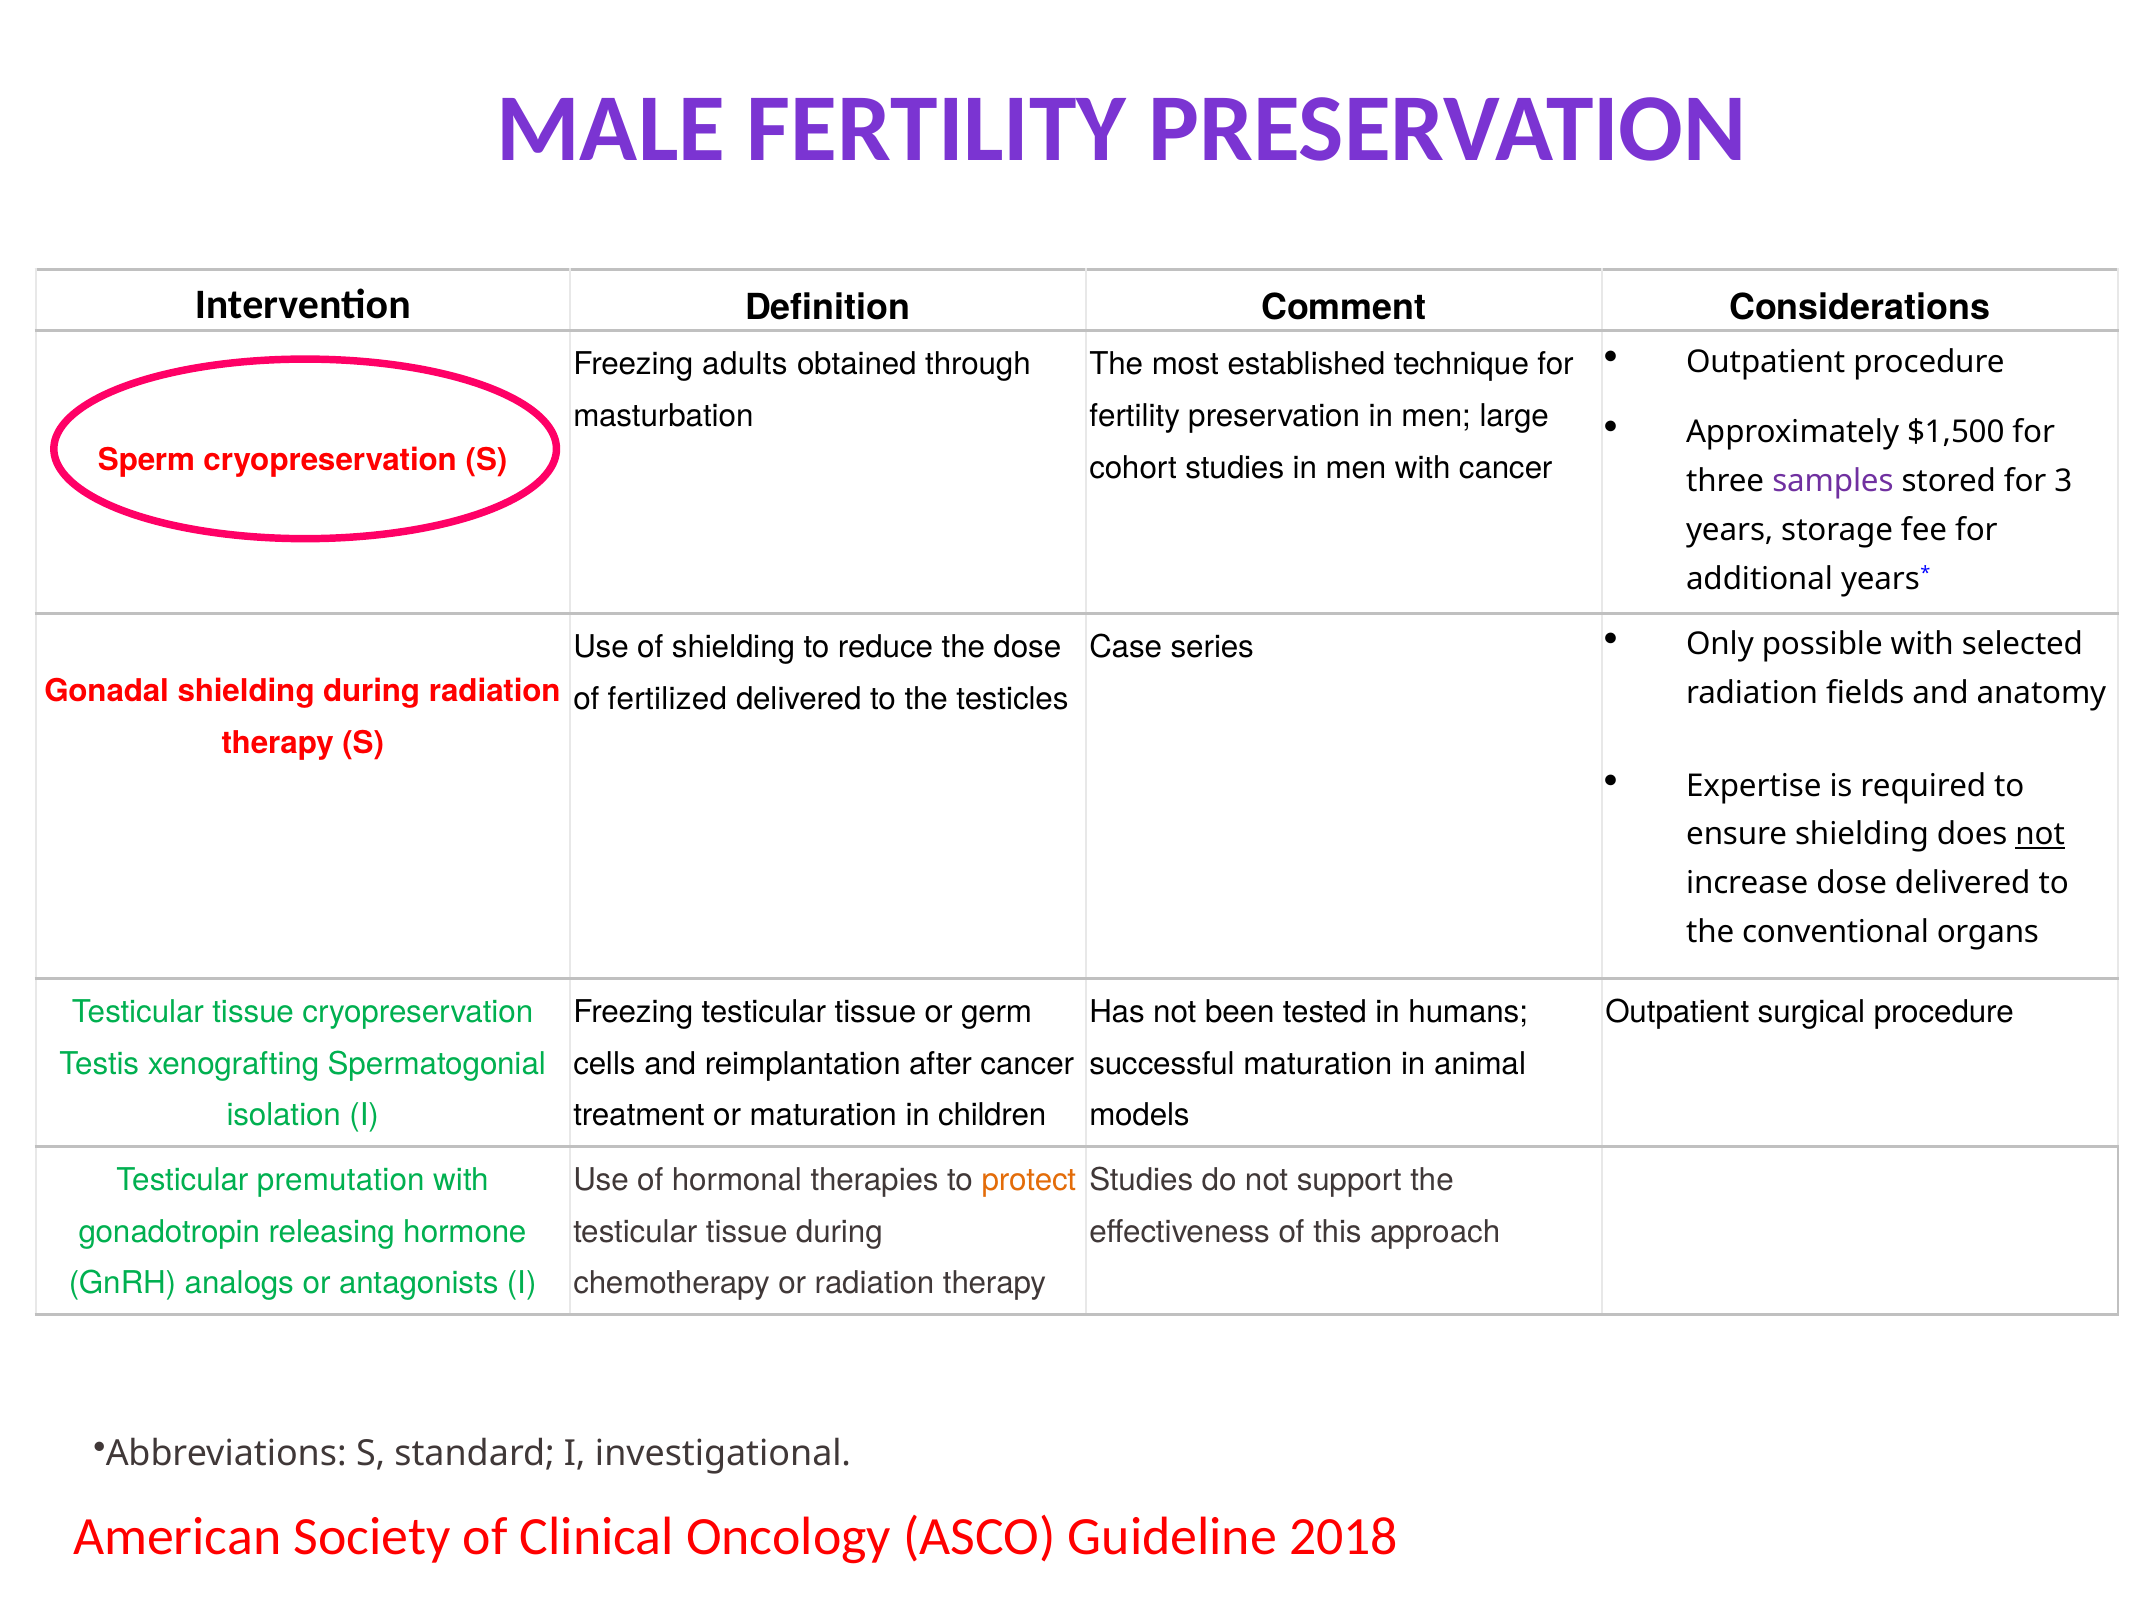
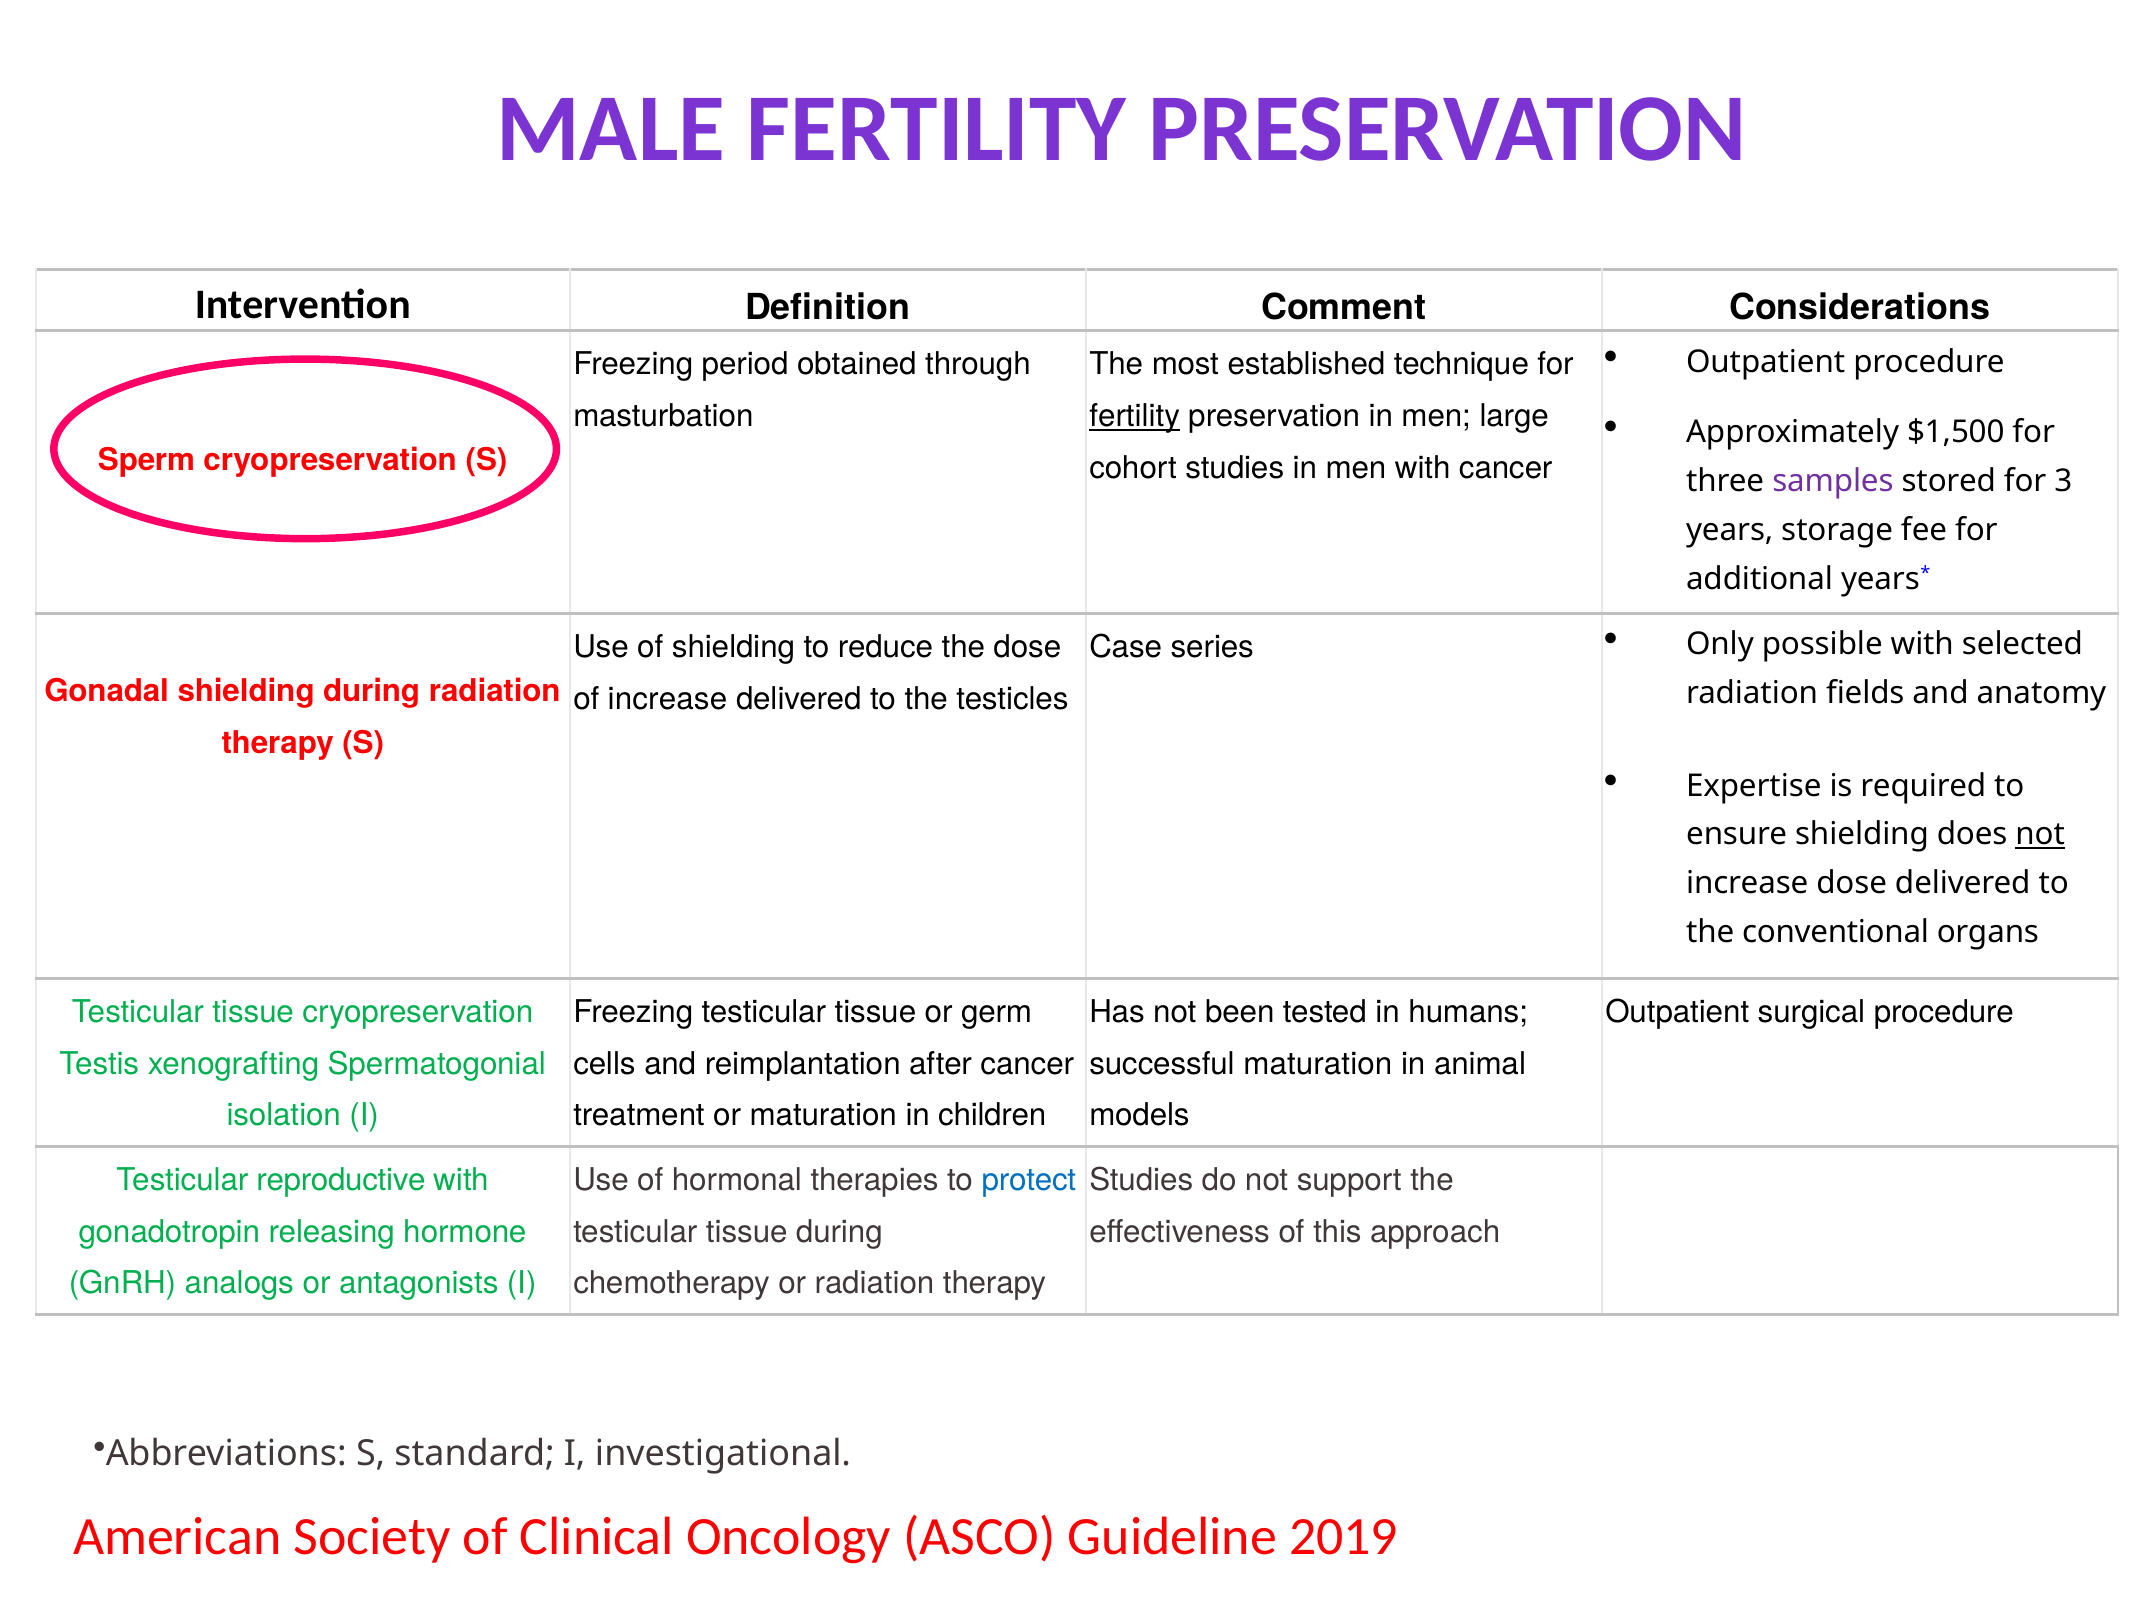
adults: adults -> period (745, 364)
fertility underline: none -> present (1135, 416)
of fertilized: fertilized -> increase (667, 699)
premutation: premutation -> reproductive (341, 1180)
protect colour: orange -> blue (1029, 1180)
2018: 2018 -> 2019 (1344, 1536)
